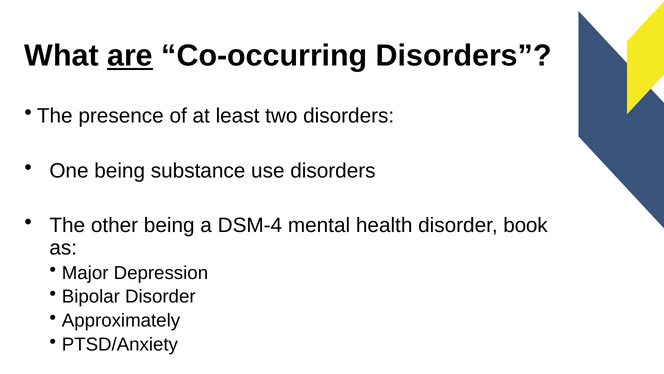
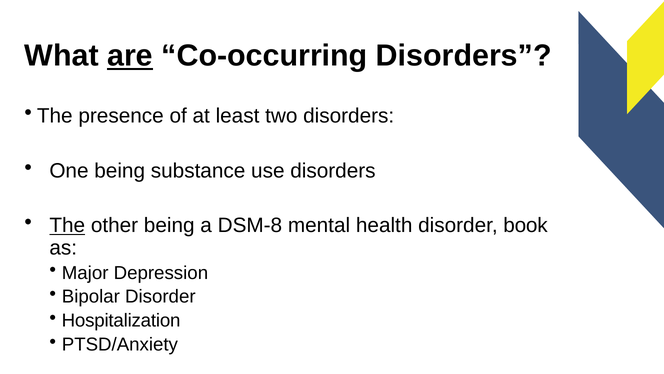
The underline: none -> present (67, 225)
DSM-4: DSM-4 -> DSM-8 (250, 225)
Approximately: Approximately -> Hospitalization (121, 320)
